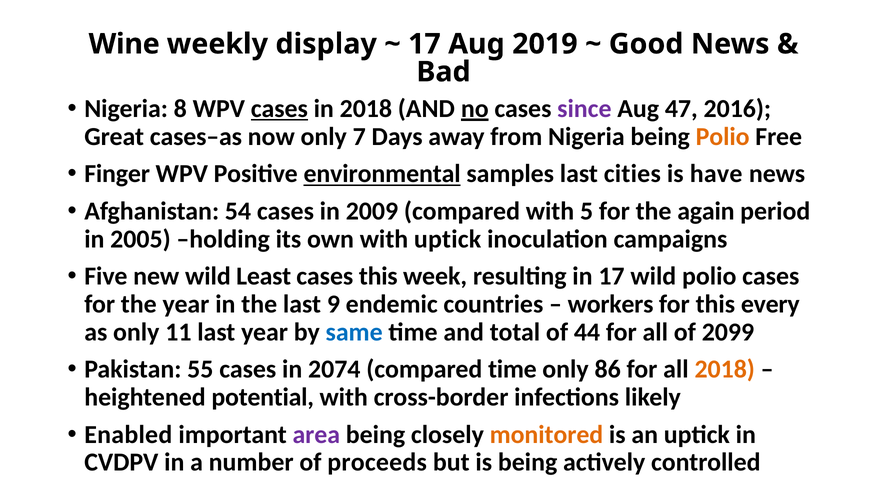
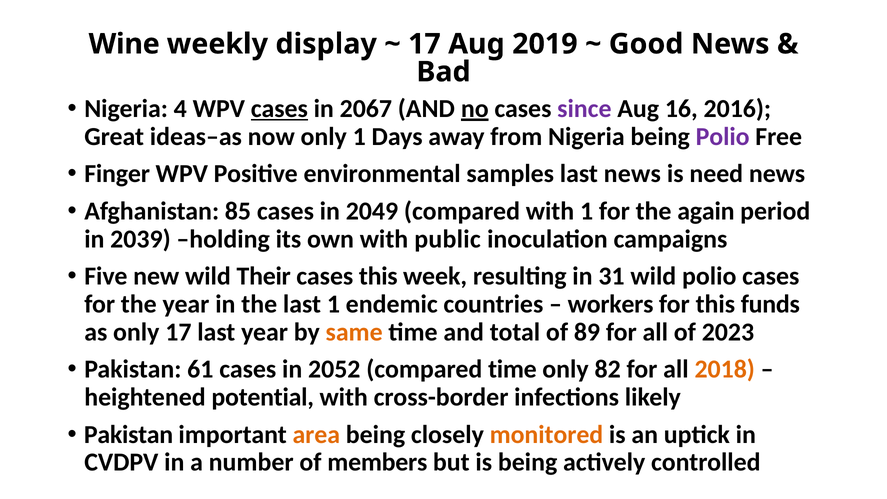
8: 8 -> 4 (180, 109)
in 2018: 2018 -> 2067 (366, 109)
47: 47 -> 16 (681, 109)
cases–as: cases–as -> ideas–as (196, 137)
only 7: 7 -> 1 (359, 137)
Polio colour: orange -> purple (723, 137)
environmental underline: present -> none (382, 174)
last cities: cities -> news (632, 174)
have: have -> need (716, 174)
54: 54 -> 85 (238, 211)
2009: 2009 -> 2049 (372, 211)
with 5: 5 -> 1 (587, 211)
2005: 2005 -> 2039 (140, 239)
with uptick: uptick -> public (448, 239)
Least: Least -> Their (264, 276)
in 17: 17 -> 31 (611, 276)
last 9: 9 -> 1 (333, 304)
every: every -> funds (770, 304)
only 11: 11 -> 17 (178, 332)
same colour: blue -> orange (354, 332)
44: 44 -> 89 (587, 332)
2099: 2099 -> 2023 (728, 332)
55: 55 -> 61 (200, 369)
2074: 2074 -> 2052 (334, 369)
86: 86 -> 82 (608, 369)
Enabled: Enabled -> Pakistan (129, 434)
area colour: purple -> orange (316, 434)
proceeds: proceeds -> members (377, 462)
